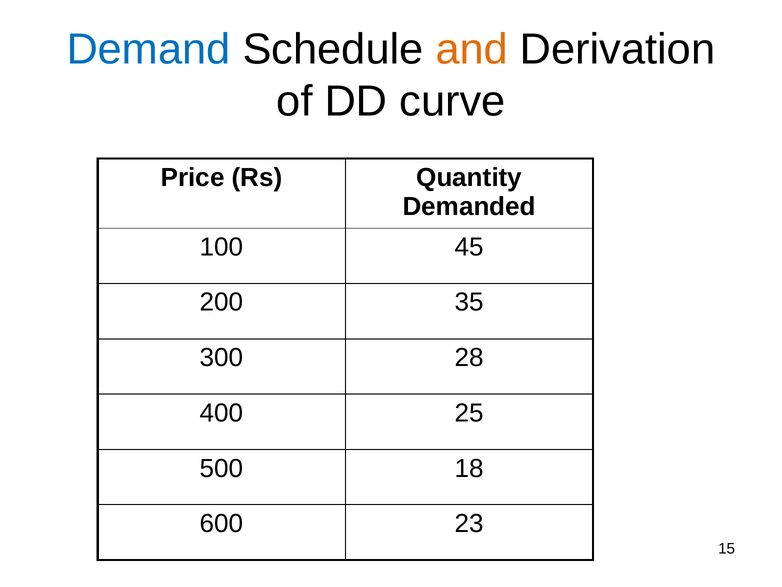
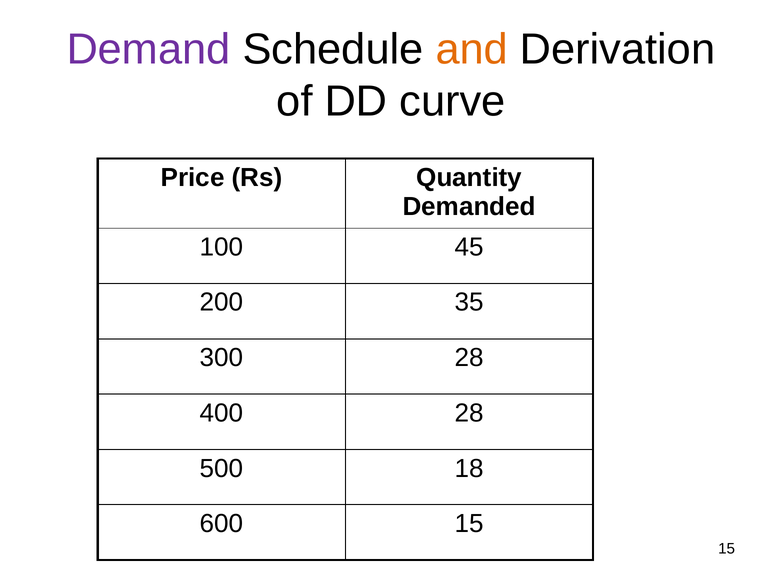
Demand colour: blue -> purple (149, 49)
400 25: 25 -> 28 (469, 413)
600 23: 23 -> 15 (469, 523)
